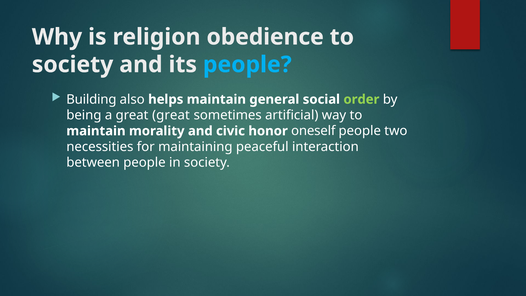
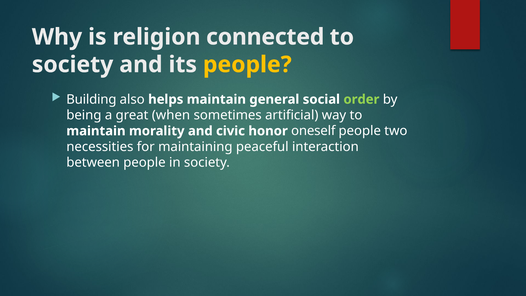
obedience: obedience -> connected (265, 37)
people colour: light blue -> yellow (247, 65)
great great: great -> when (171, 115)
